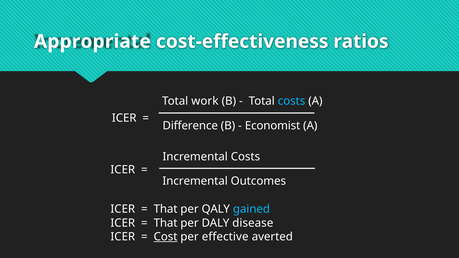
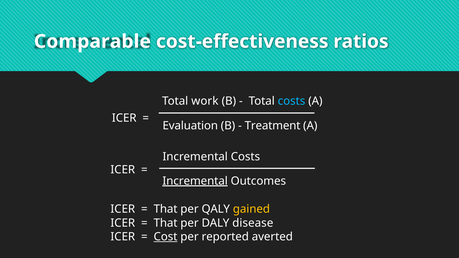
Appropriate: Appropriate -> Comparable (92, 42)
Difference: Difference -> Evaluation (190, 126)
Economist: Economist -> Treatment (273, 126)
Incremental underline: none -> present (195, 181)
gained colour: light blue -> yellow (251, 209)
effective: effective -> reported (225, 237)
